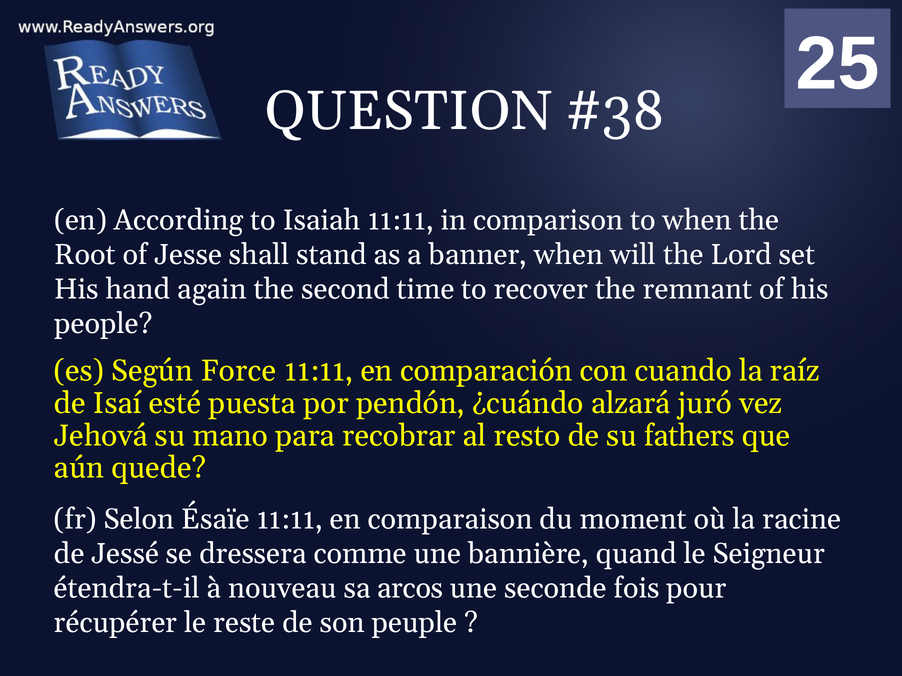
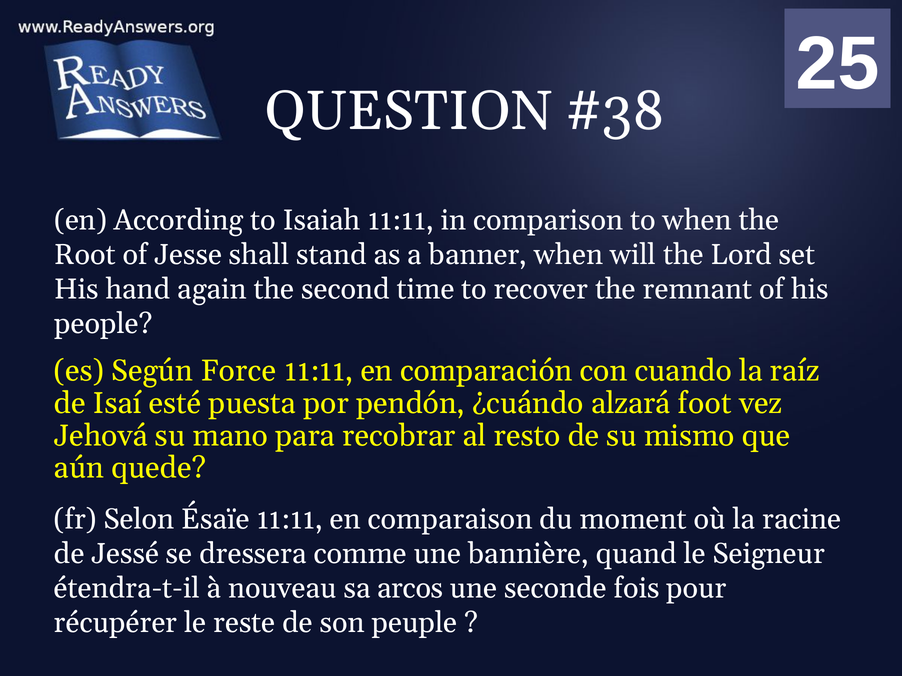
juró: juró -> foot (705, 403)
fathers: fathers -> mismo (689, 436)
